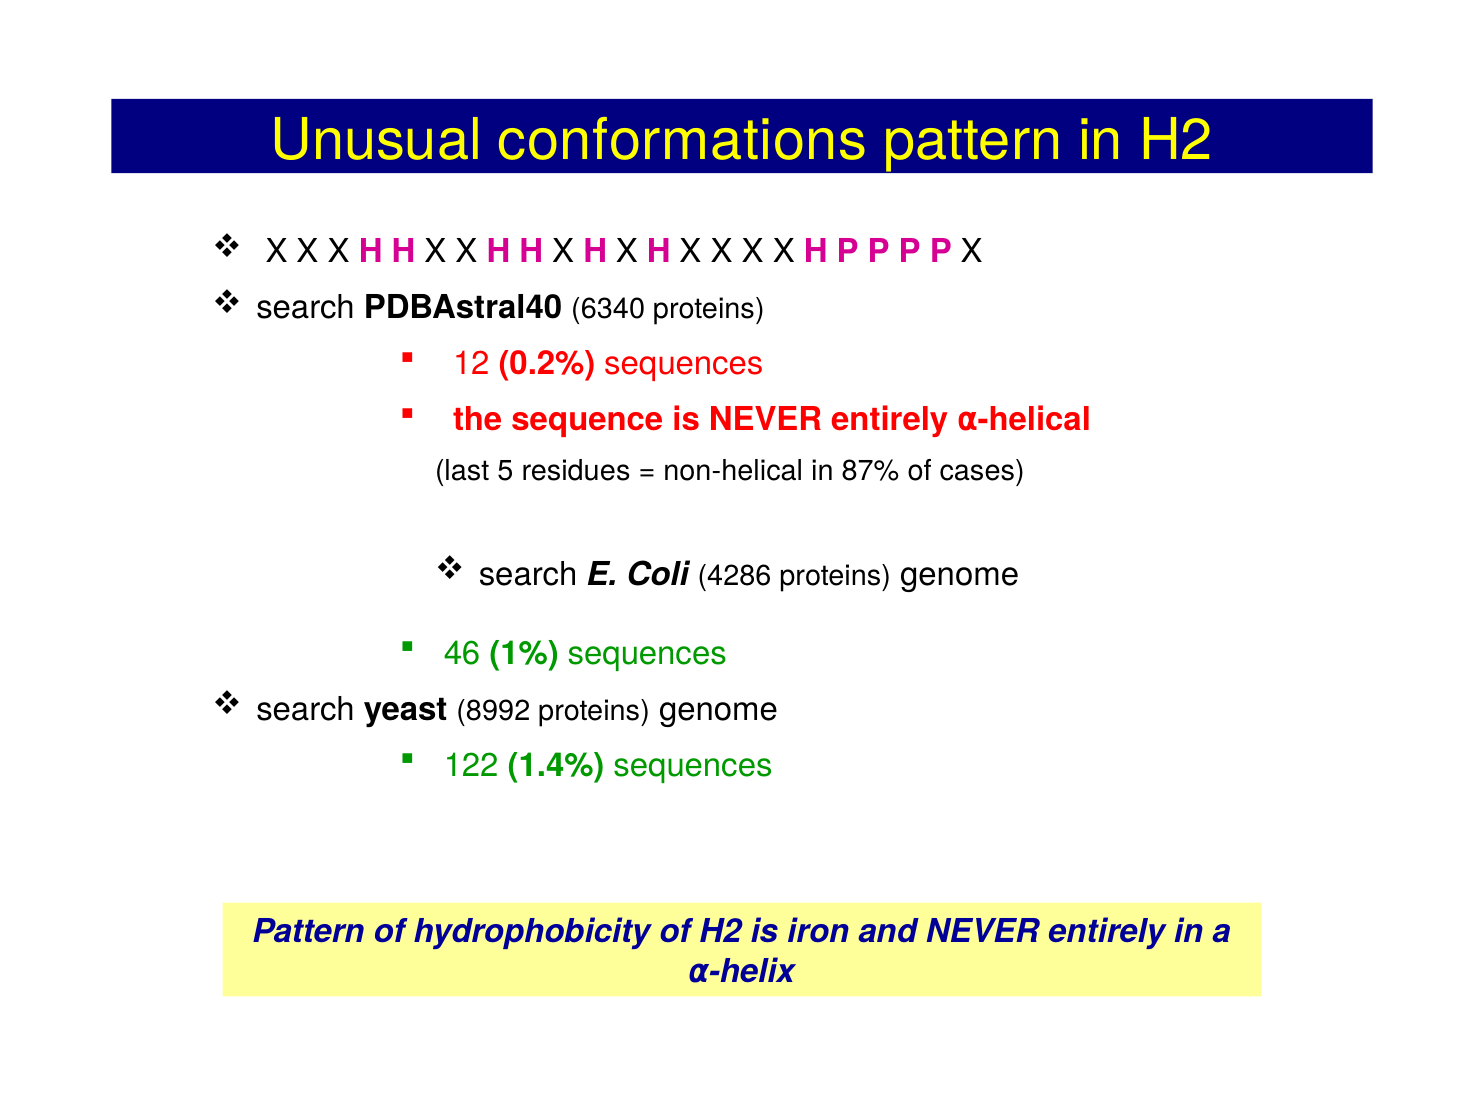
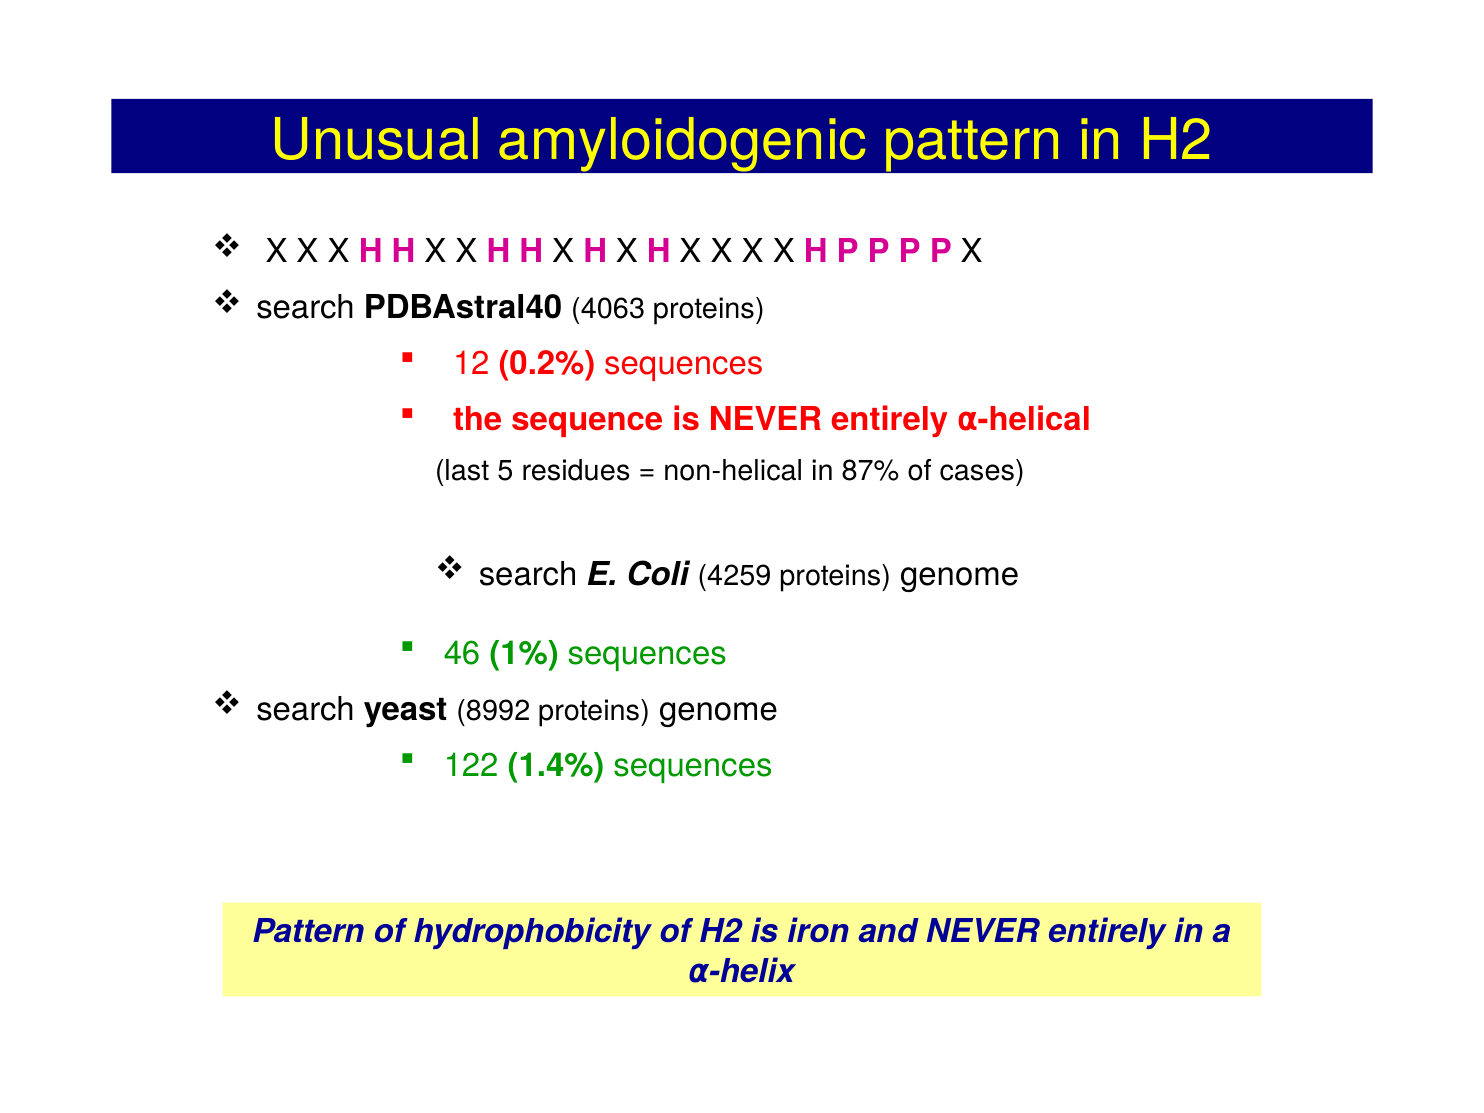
conformations: conformations -> amyloidogenic (683, 140)
6340: 6340 -> 4063 (608, 309)
4286: 4286 -> 4259 (735, 576)
